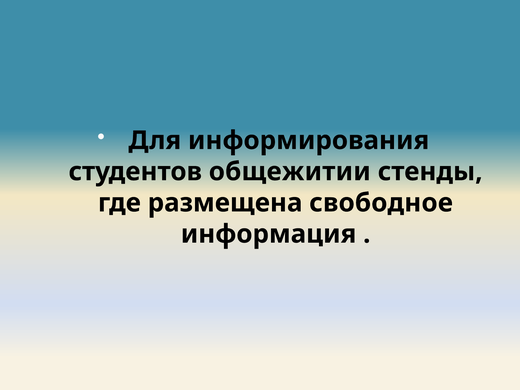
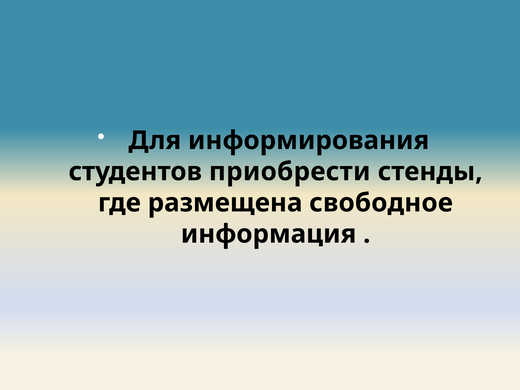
общежитии: общежитии -> приобрести (290, 172)
